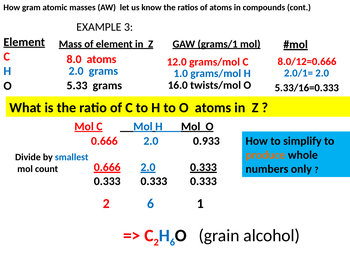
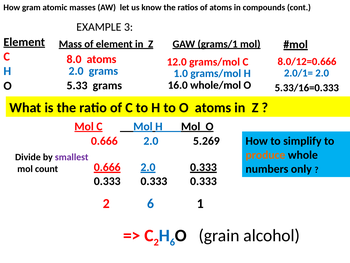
twists/mol: twists/mol -> whole/mol (216, 85)
0.933: 0.933 -> 5.269 (206, 141)
smallest colour: blue -> purple (72, 157)
